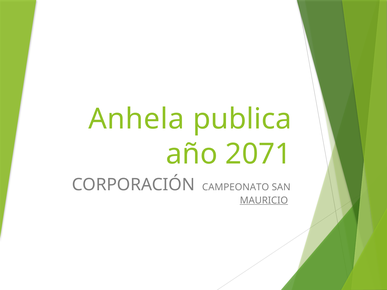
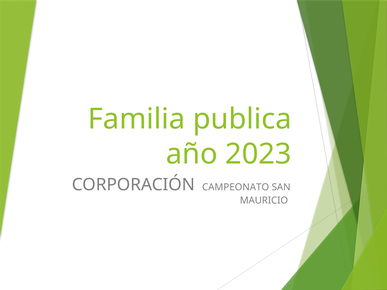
Anhela: Anhela -> Familia (137, 119)
2071: 2071 -> 2023 (258, 154)
MAURICIO underline: present -> none (264, 201)
